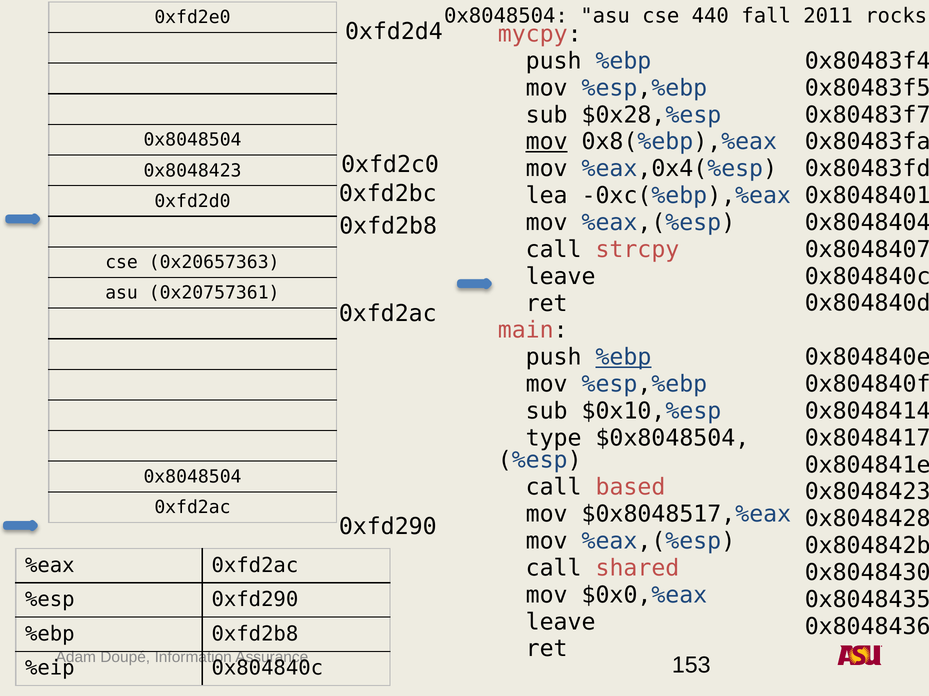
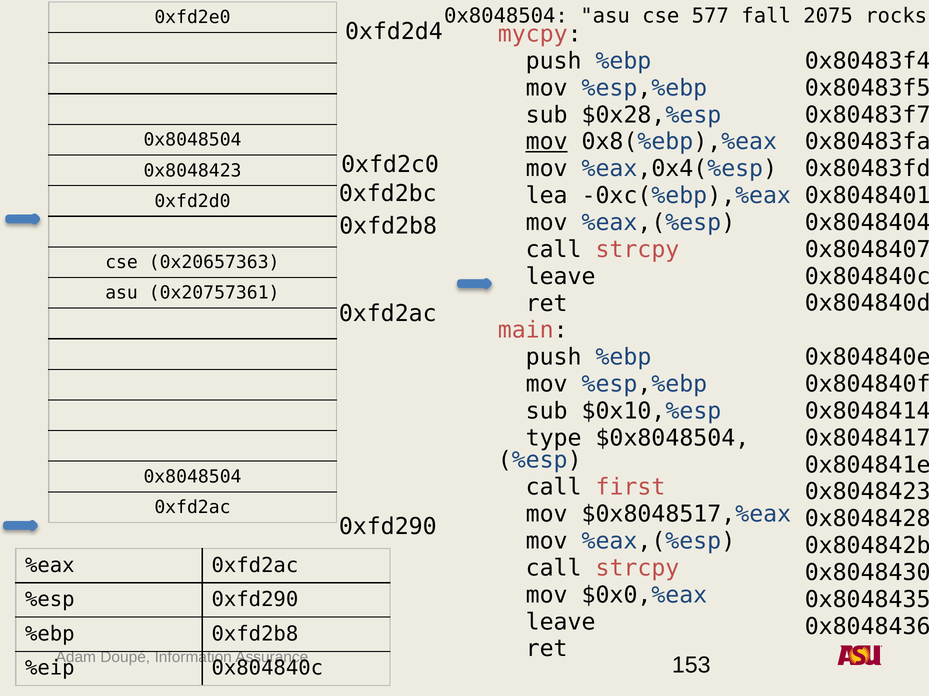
440: 440 -> 577 (710, 16)
2011: 2011 -> 2075 (828, 16)
%ebp underline: present -> none (623, 358)
based: based -> first (630, 488)
shared: shared -> strcpy (637, 569)
